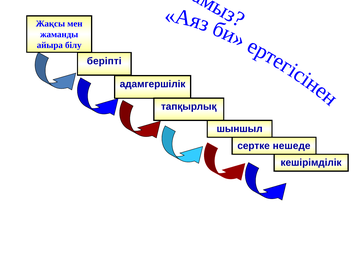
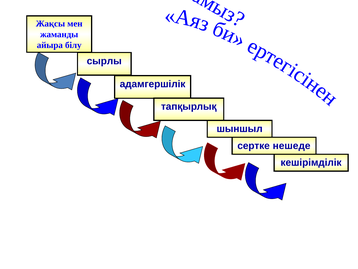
беріпті: беріпті -> сырлы (104, 61)
